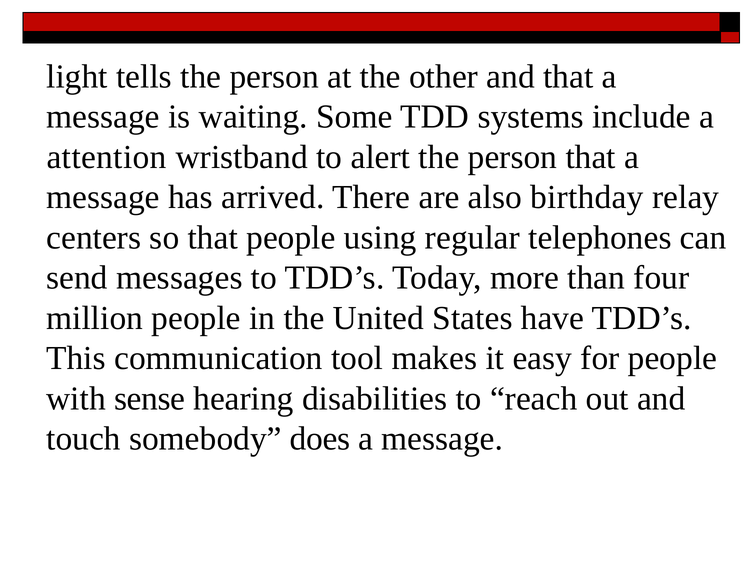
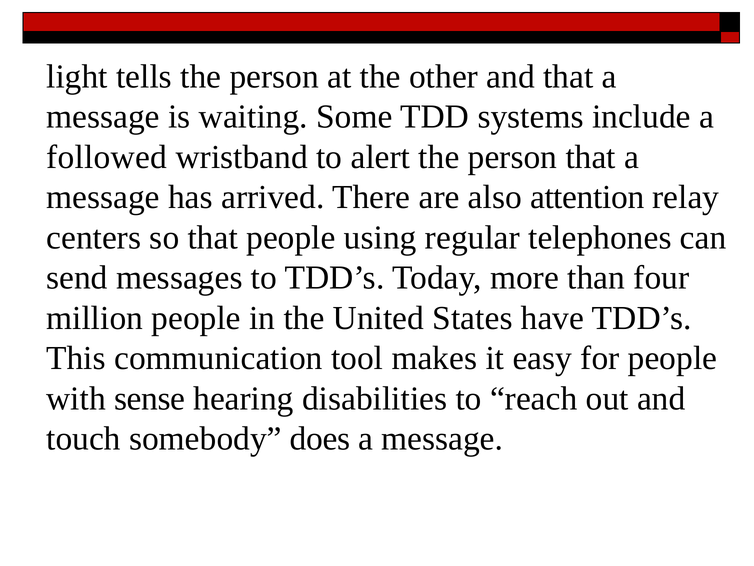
attention: attention -> followed (107, 157)
birthday: birthday -> attention (587, 197)
